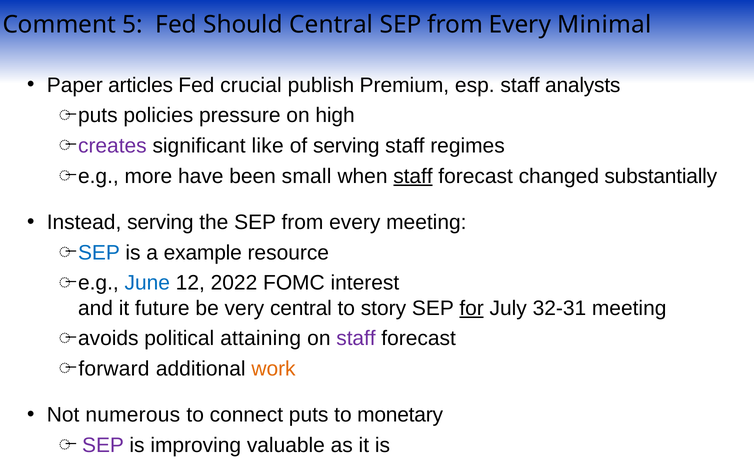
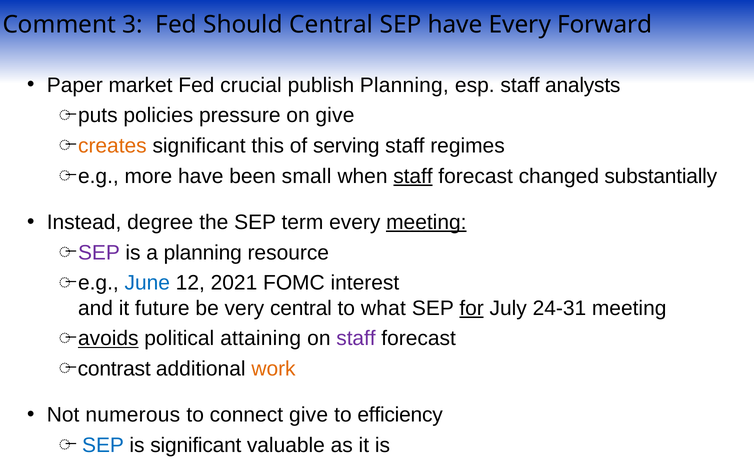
5: 5 -> 3 (133, 25)
from: from -> have (455, 25)
Minimal: Minimal -> Forward (605, 25)
articles: articles -> market (141, 85)
publish Premium: Premium -> Planning (404, 85)
on high: high -> give (335, 116)
creates colour: purple -> orange (112, 146)
like: like -> this (268, 146)
Instead serving: serving -> degree (160, 222)
the SEP from: from -> term (302, 222)
meeting underline: none -> present (426, 222)
SEP colour: blue -> purple (99, 253)
a example: example -> planning (203, 253)
2022: 2022 -> 2021 (234, 283)
story: story -> what (383, 308)
32-31: 32-31 -> 24-31 (559, 308)
avoids underline: none -> present (108, 339)
forward: forward -> contrast (114, 369)
connect puts: puts -> give (309, 415)
monetary: monetary -> efficiency (400, 415)
SEP colour: purple -> blue (103, 446)
is improving: improving -> significant (196, 446)
